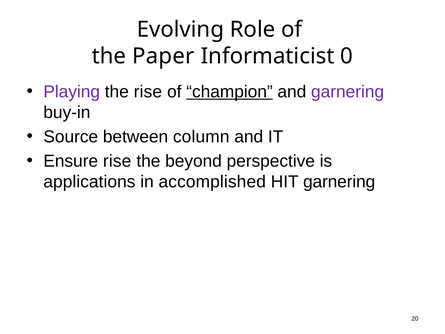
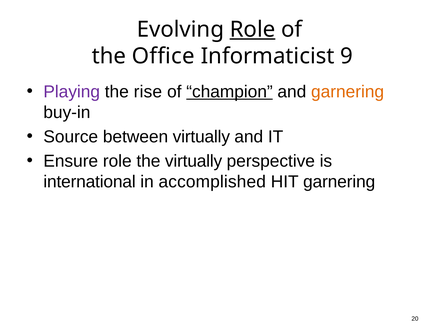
Role underline: none -> present (253, 29)
Paper: Paper -> Office (163, 56)
0: 0 -> 9 (347, 56)
garnering colour: purple -> orange (348, 92)
between column: column -> virtually (201, 137)
Ensure rise: rise -> role (117, 161)
the beyond: beyond -> virtually (194, 161)
applications: applications -> international (90, 182)
